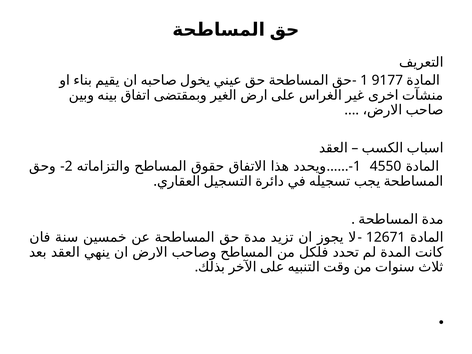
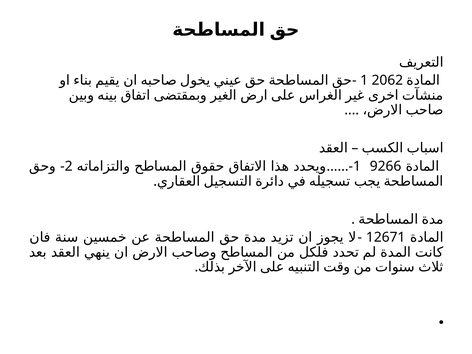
9177: 9177 -> 2062 (387, 80)
4550: 4550 -> 9266 (386, 166)
